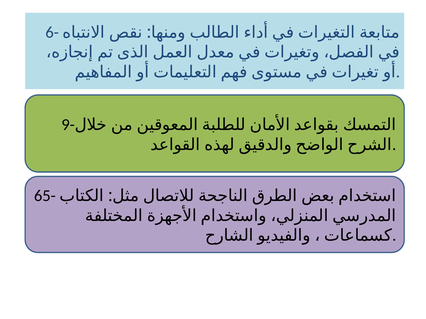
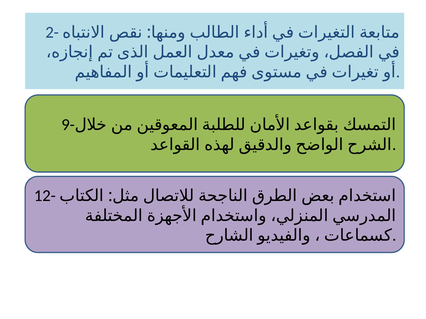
6-: 6- -> 2- (52, 32)
65-: 65- -> 12- (45, 196)
